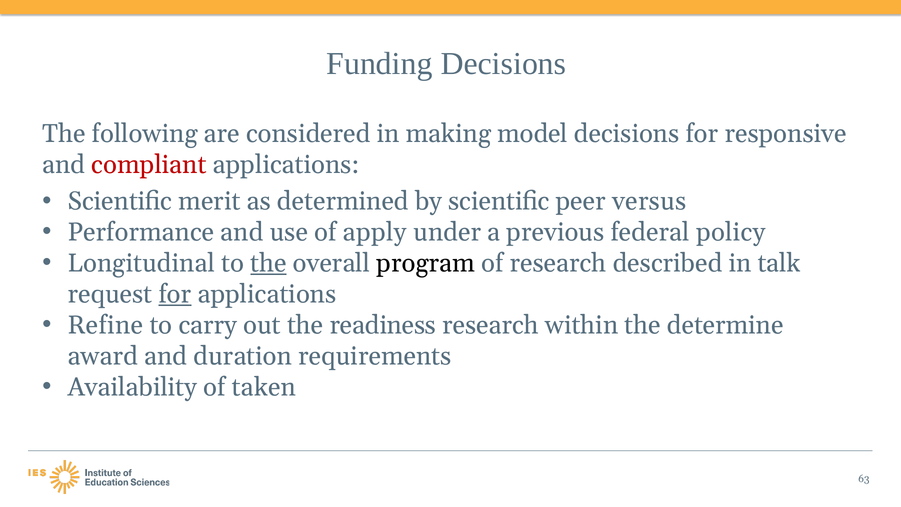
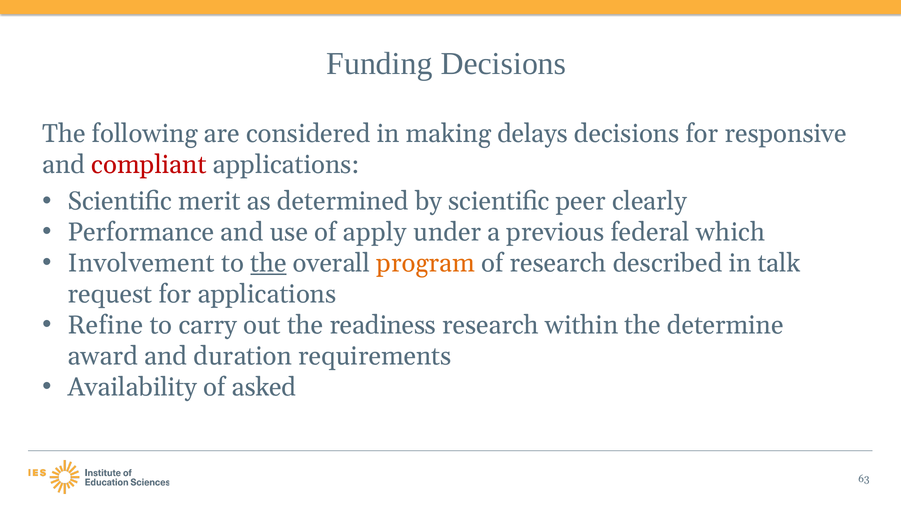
model: model -> delays (533, 134)
versus: versus -> clearly (650, 201)
policy: policy -> which (731, 232)
Longitudinal: Longitudinal -> Involvement (141, 263)
program colour: black -> orange (426, 263)
for underline: present -> none (175, 294)
taken: taken -> asked (264, 387)
